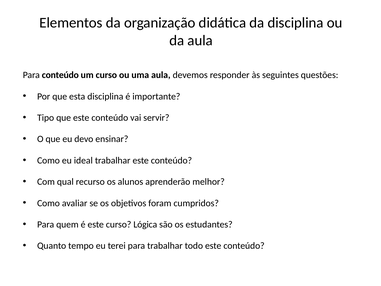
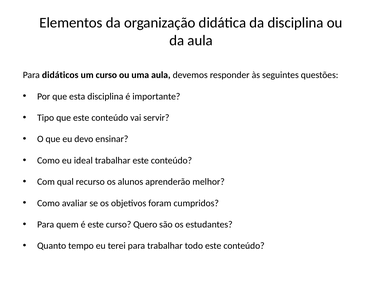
Para conteúdo: conteúdo -> didáticos (60, 75)
Lógica: Lógica -> Quero (145, 224)
